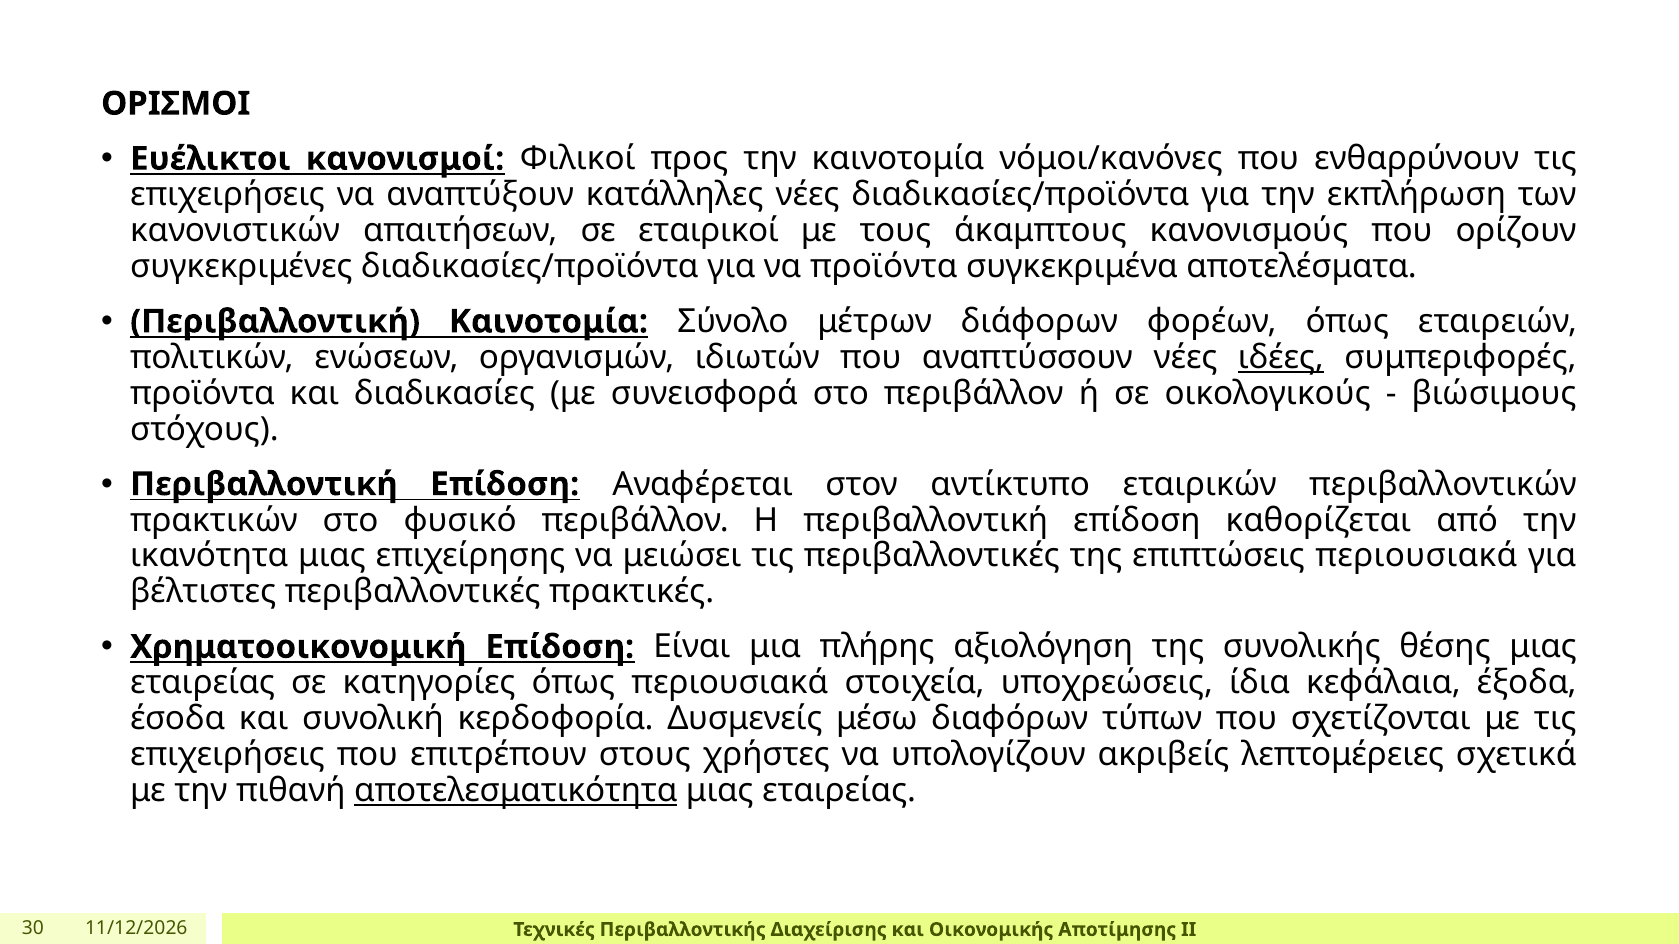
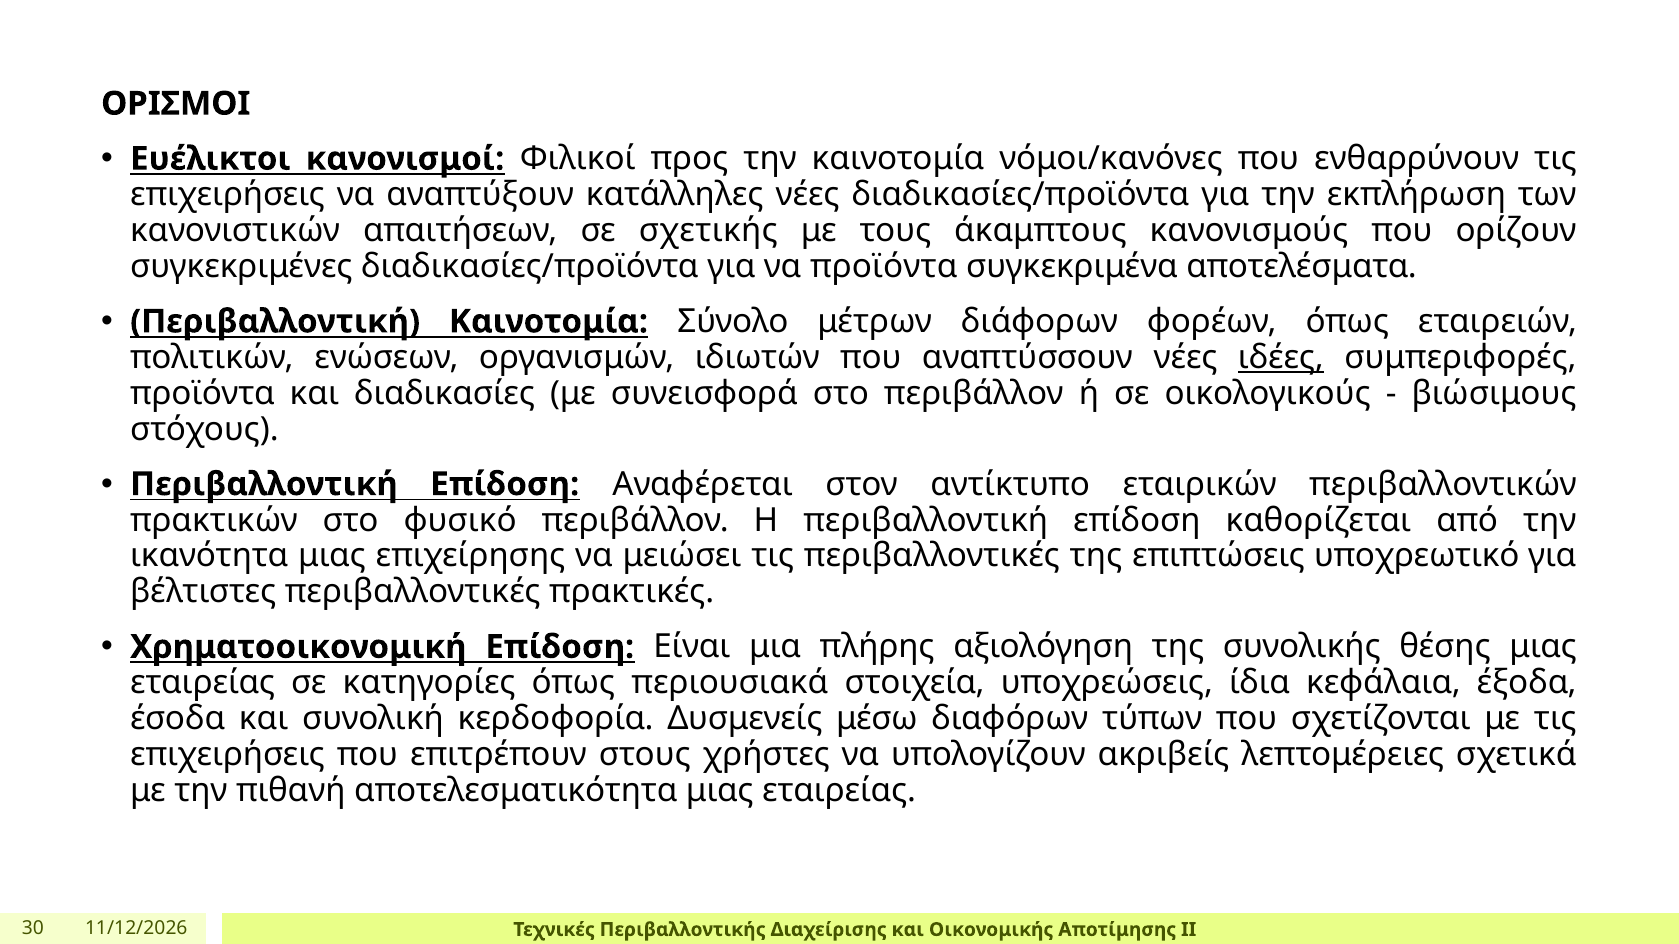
εταιρικοί: εταιρικοί -> σχετικής (708, 231)
επιπτώσεις περιουσιακά: περιουσιακά -> υποχρεωτικό (1417, 556)
αποτελεσματικότητα underline: present -> none (516, 791)
